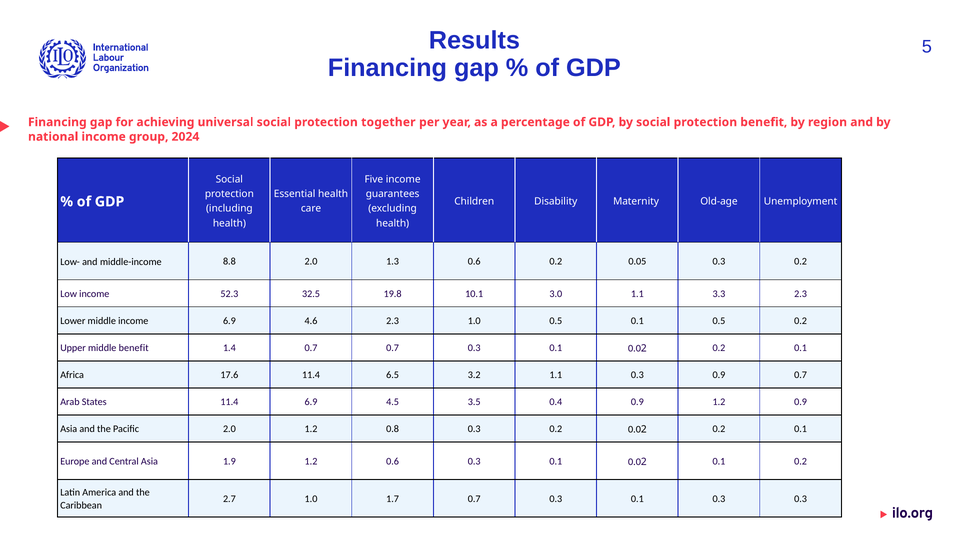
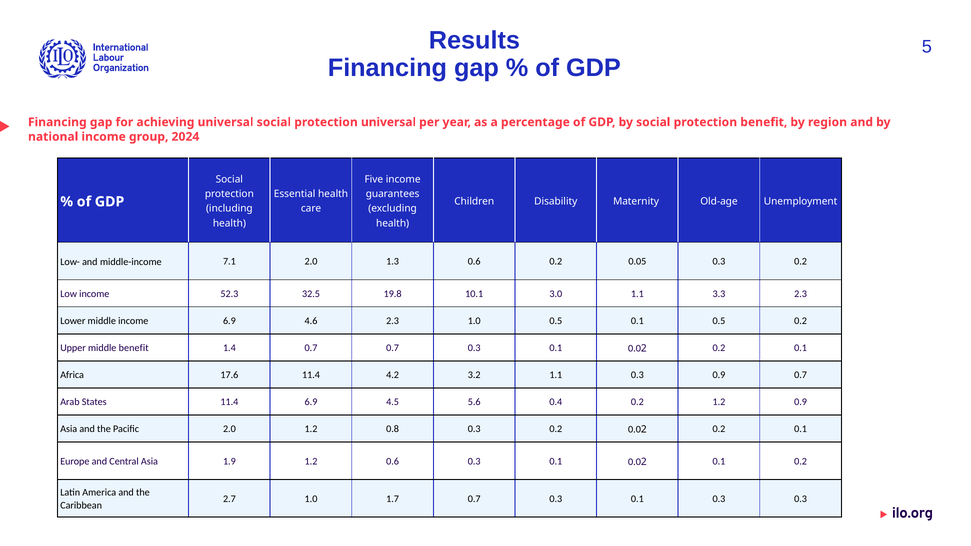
protection together: together -> universal (388, 122)
8.8: 8.8 -> 7.1 (229, 262)
6.5: 6.5 -> 4.2 (393, 375)
3.5: 3.5 -> 5.6 (474, 402)
0.4 0.9: 0.9 -> 0.2 (637, 402)
